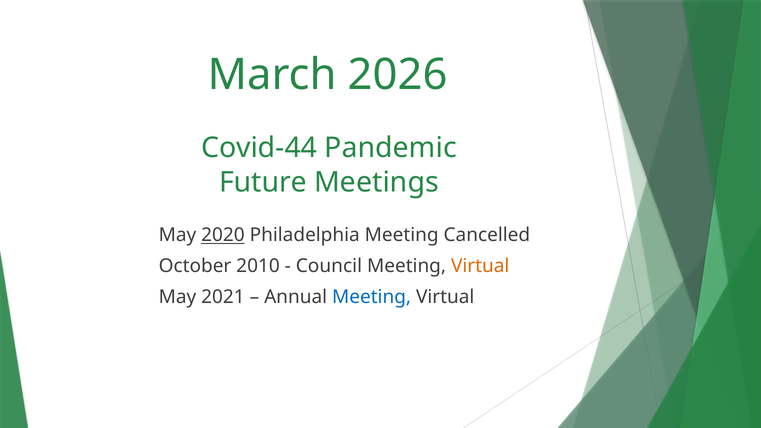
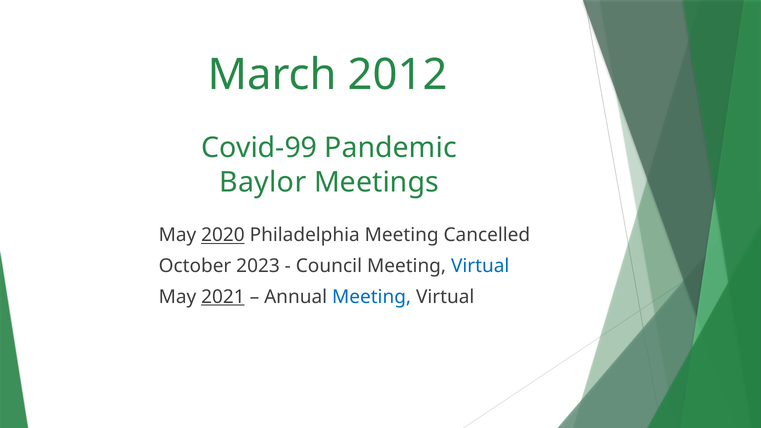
2026: 2026 -> 2012 (398, 75)
Covid-44: Covid-44 -> Covid-99 (259, 148)
Future: Future -> Baylor (263, 182)
2010: 2010 -> 2023 (258, 266)
Virtual colour: orange -> blue (480, 266)
2021 underline: none -> present (223, 297)
